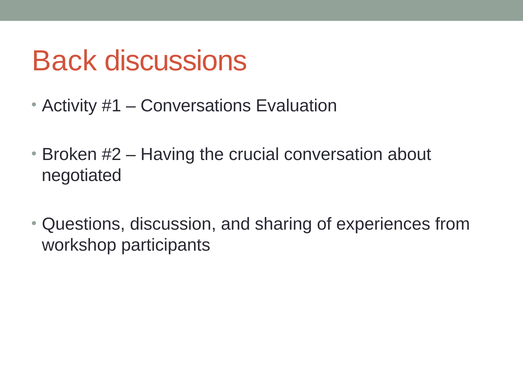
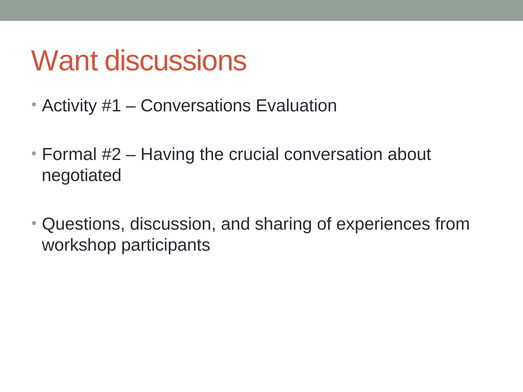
Back: Back -> Want (65, 61)
Broken: Broken -> Formal (69, 155)
